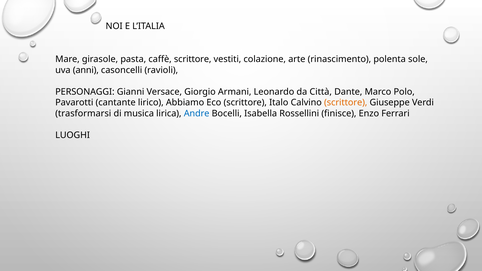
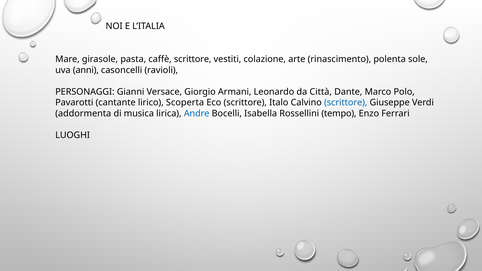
Abbiamo: Abbiamo -> Scoperta (185, 103)
scrittore colour: orange -> blue (346, 103)
trasformarsi: trasformarsi -> addormenta (83, 114)
finisce: finisce -> tempo (339, 114)
